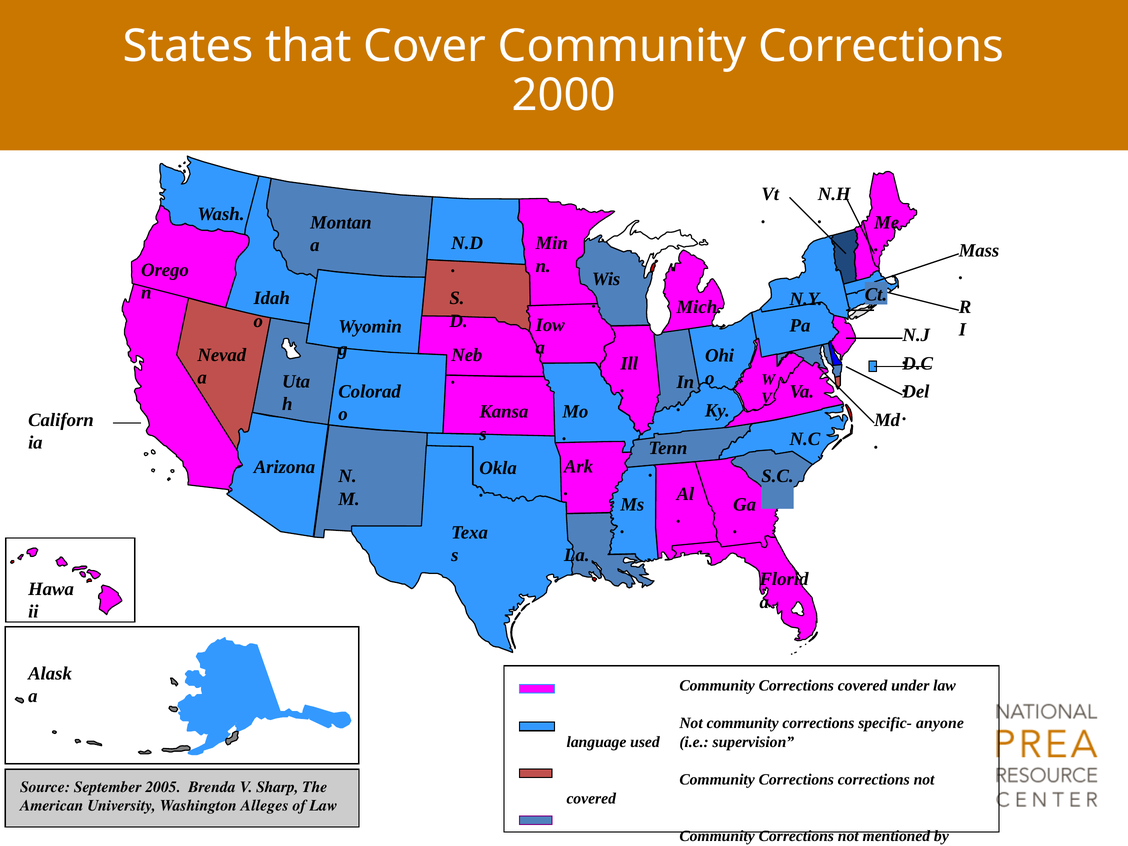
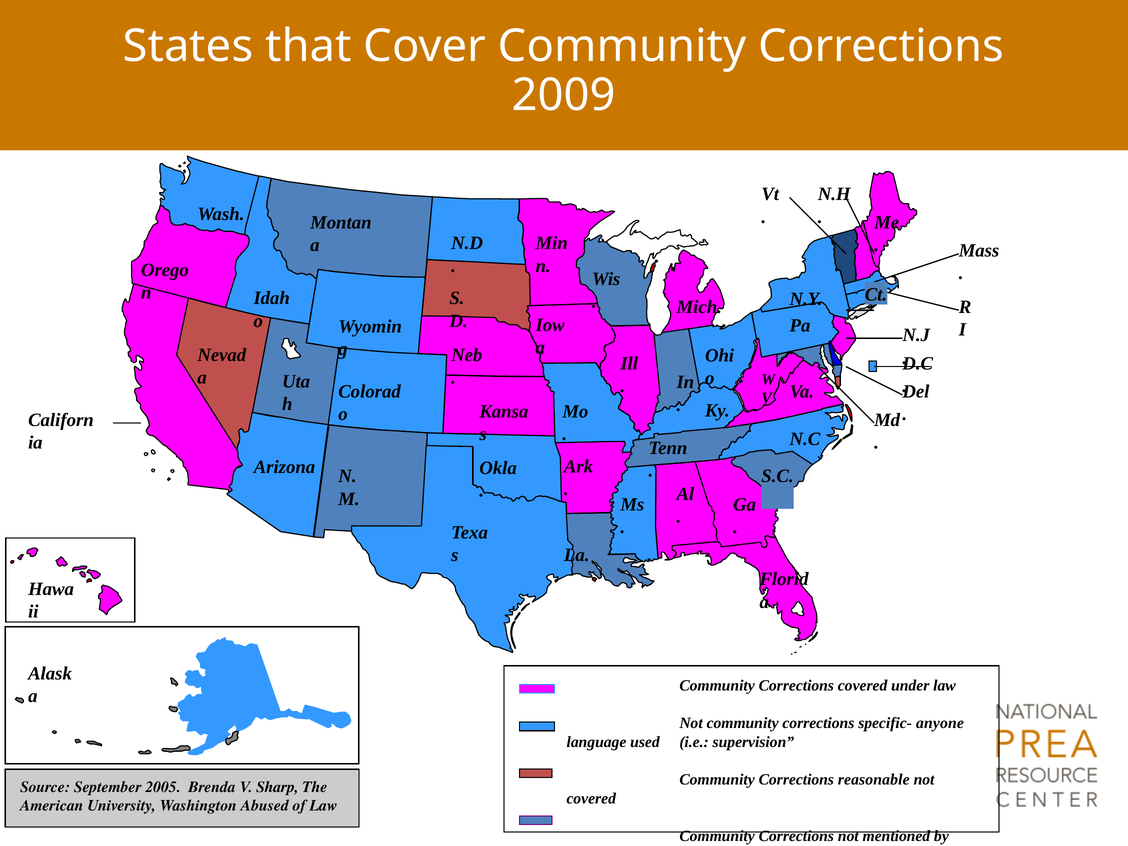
2000: 2000 -> 2009 (564, 95)
Corrections corrections: corrections -> reasonable (874, 780)
Alleges: Alleges -> Abused (265, 806)
